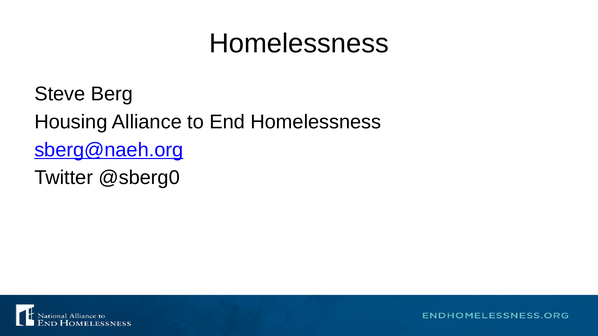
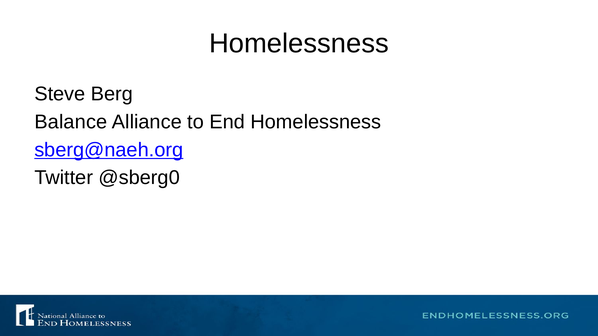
Housing: Housing -> Balance (71, 122)
